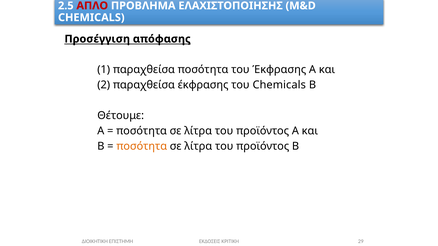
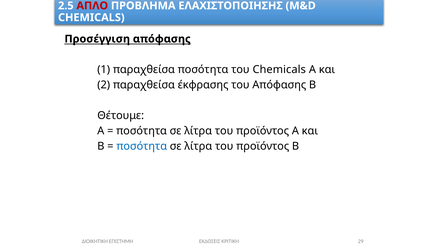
του Έκφρασης: Έκφρασης -> Chemicals (279, 70)
του Chemicals: Chemicals -> Απόφασης (279, 85)
ποσότητα colour: orange -> blue (142, 146)
